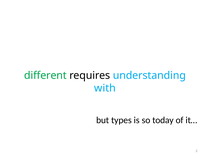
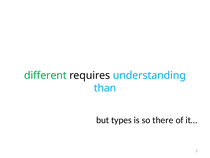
with: with -> than (105, 88)
today: today -> there (163, 120)
